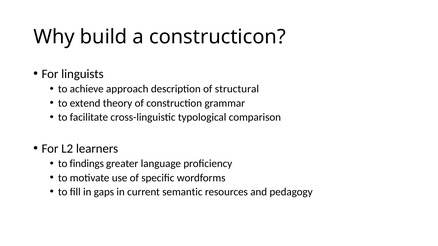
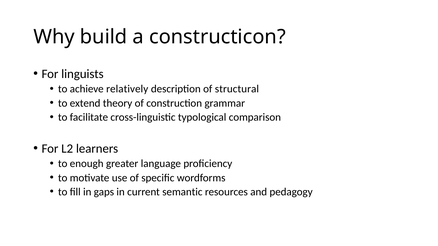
approach: approach -> relatively (127, 89)
findings: findings -> enough (87, 164)
